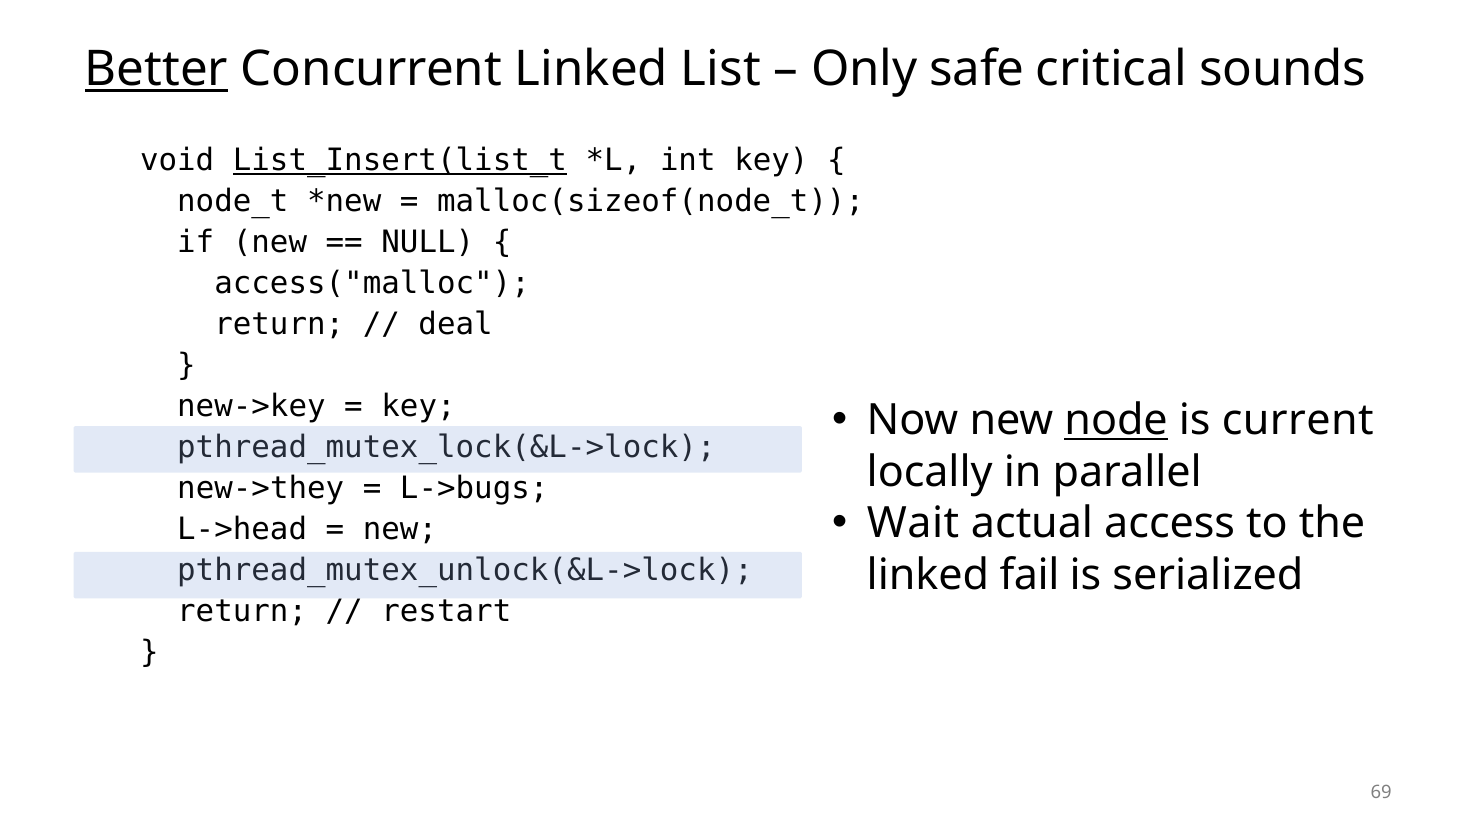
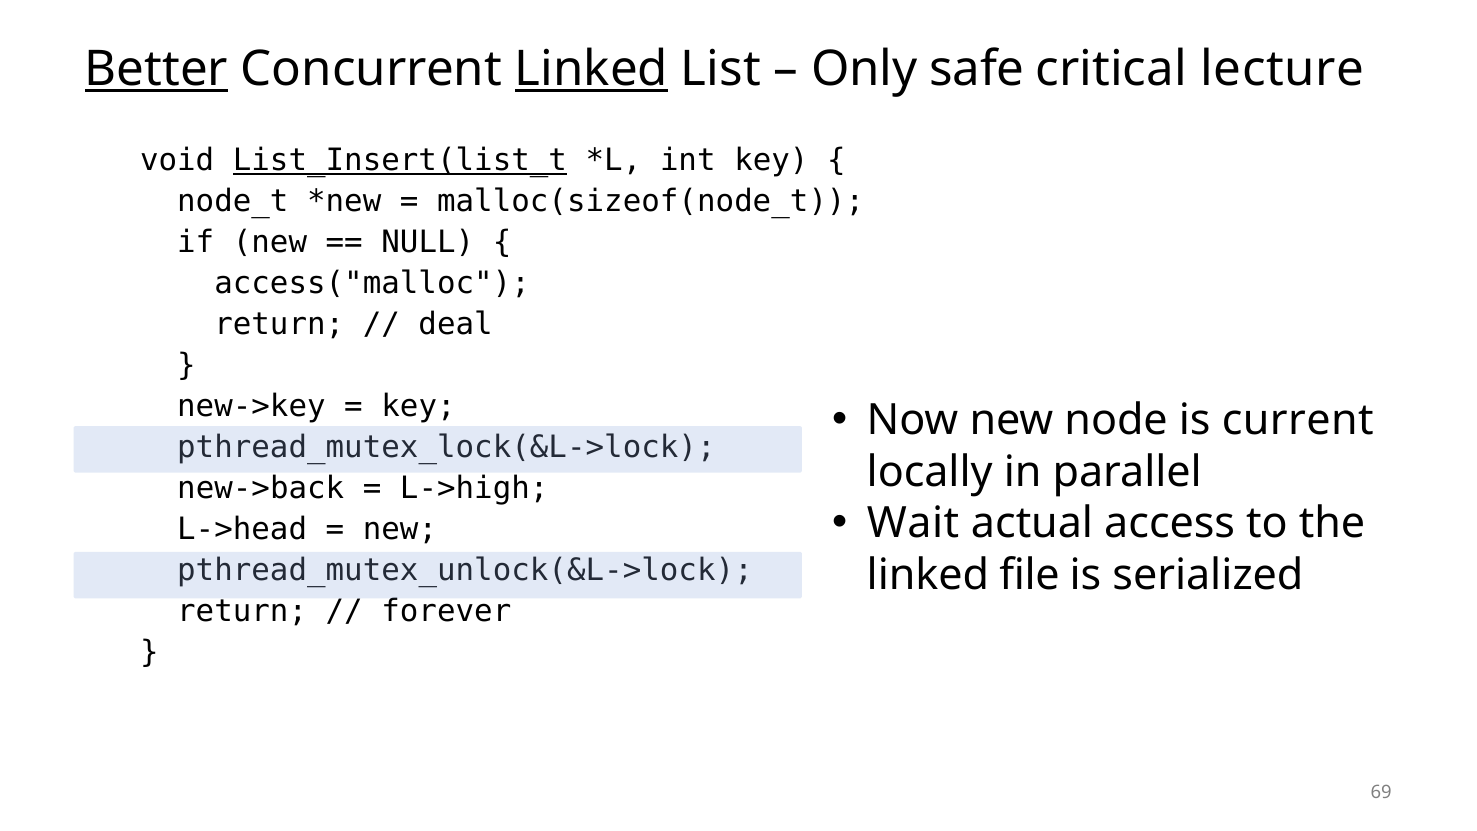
Linked underline: none -> present (592, 69)
sounds: sounds -> lecture (1282, 69)
node underline: present -> none (1116, 420)
new->they: new->they -> new->back (261, 488)
L->bugs: L->bugs -> L->high (474, 488)
fail: fail -> file (1030, 575)
restart: restart -> forever (446, 611)
